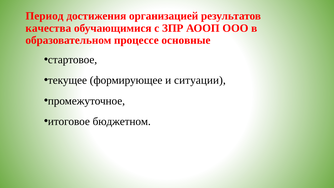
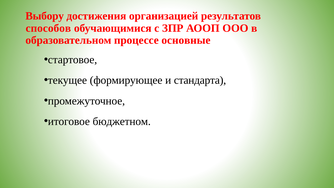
Период: Период -> Выбору (45, 16)
качества: качества -> способов (48, 28)
ситуации: ситуации -> стандарта (200, 80)
